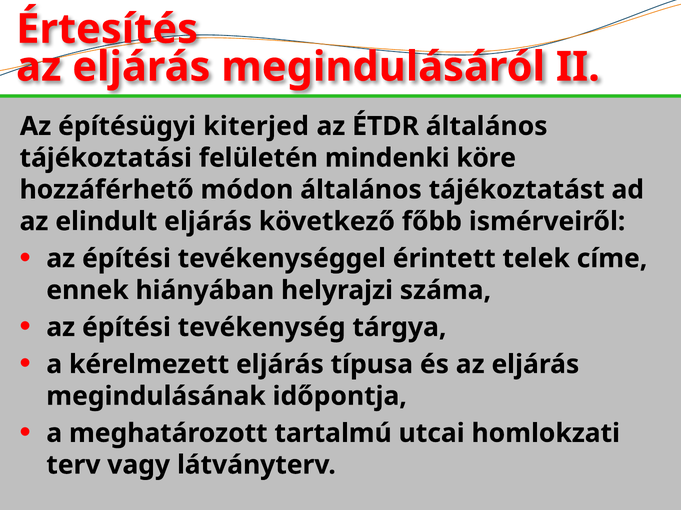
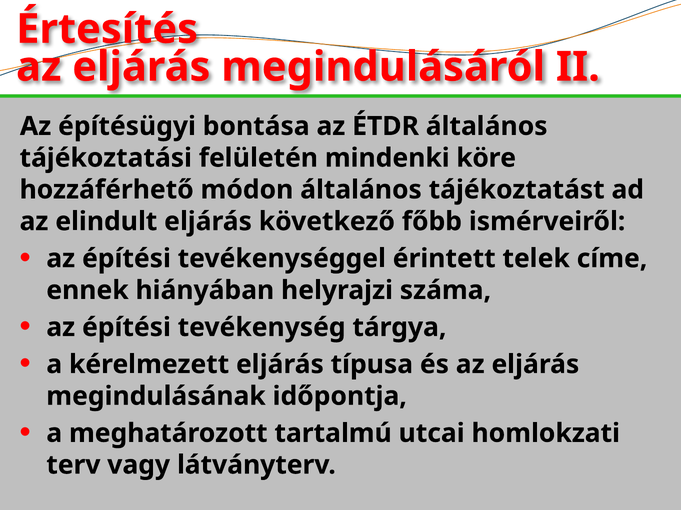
kiterjed: kiterjed -> bontása (256, 126)
